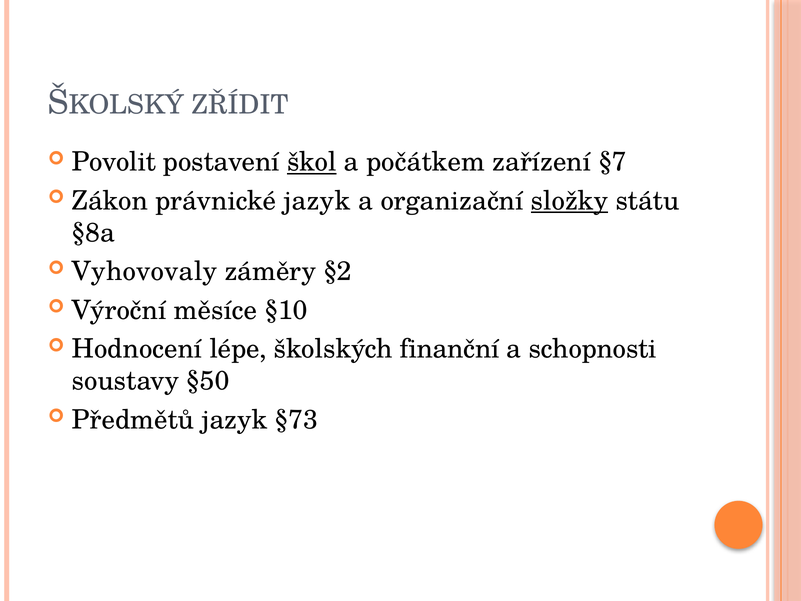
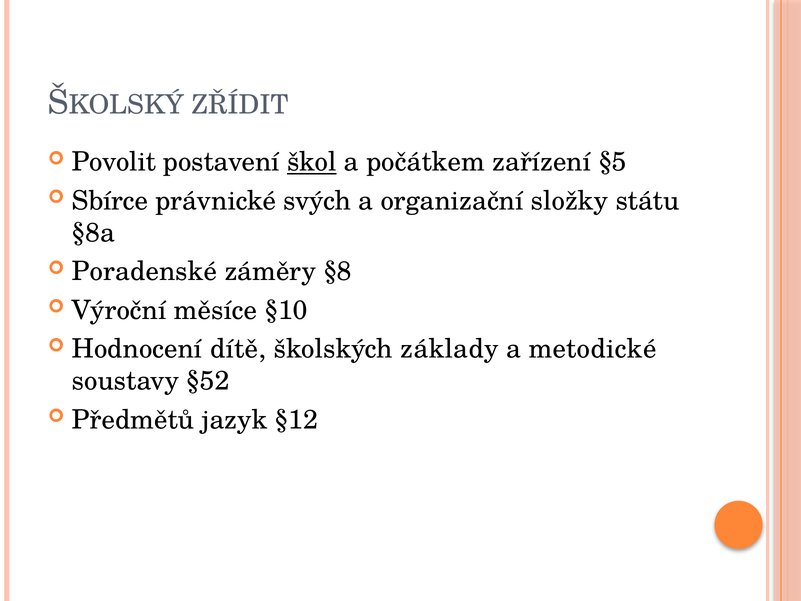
§7: §7 -> §5 (613, 162)
Zákon: Zákon -> Sbírce (110, 201)
právnické jazyk: jazyk -> svých (317, 201)
složky underline: present -> none (570, 201)
Vyhovovaly: Vyhovovaly -> Poradenské (145, 272)
§2: §2 -> §8 (338, 272)
lépe: lépe -> dítě (238, 349)
finanční: finanční -> základy (449, 349)
schopnosti: schopnosti -> metodické (592, 349)
§50: §50 -> §52 (208, 381)
§73: §73 -> §12 (296, 420)
